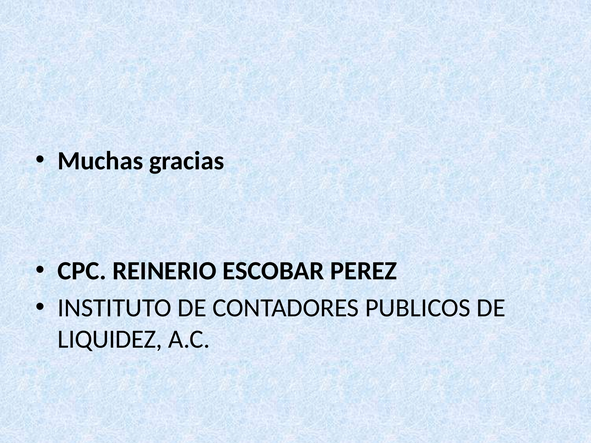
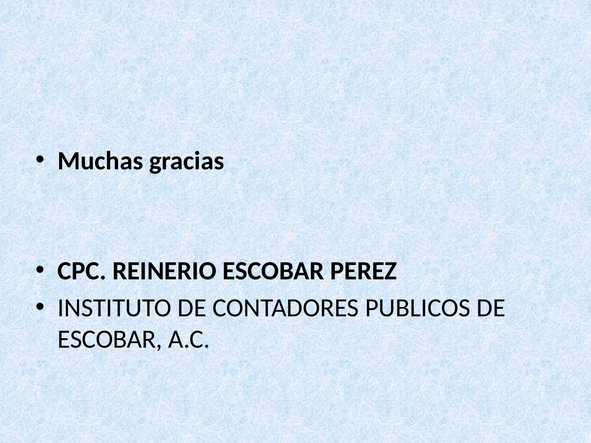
LIQUIDEZ: LIQUIDEZ -> ESCOBAR (110, 339)
